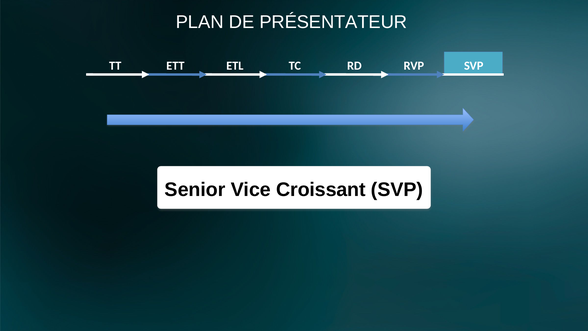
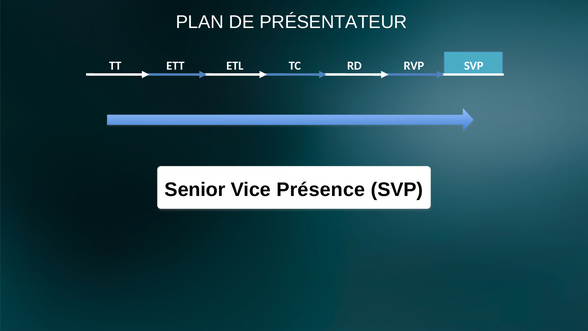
Croissant: Croissant -> Présence (321, 190)
